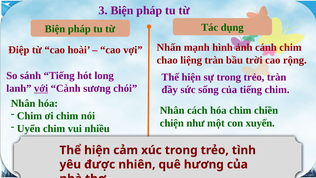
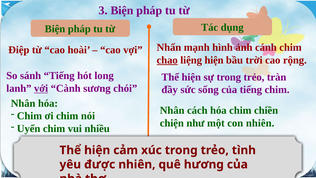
chao underline: none -> present (167, 60)
liệng tràn: tràn -> hiện (214, 60)
con xuyến: xuyến -> nhiên (260, 123)
